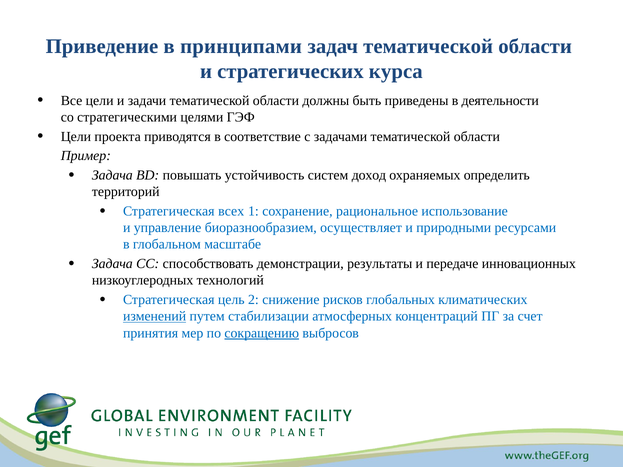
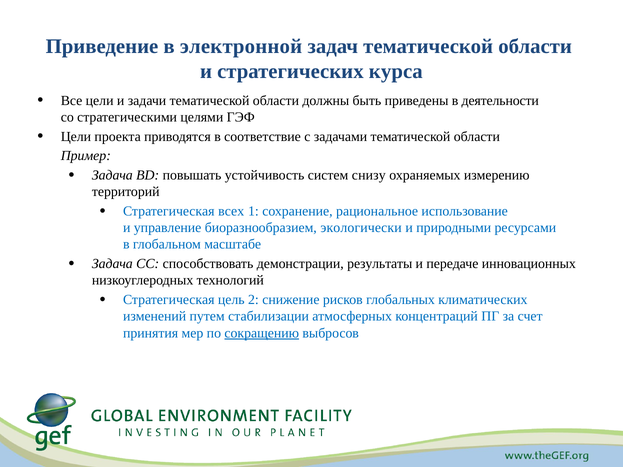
принципами: принципами -> электронной (241, 47)
доход: доход -> снизу (369, 175)
определить: определить -> измерению (497, 175)
осуществляет: осуществляет -> экологически (361, 228)
изменений underline: present -> none (155, 317)
